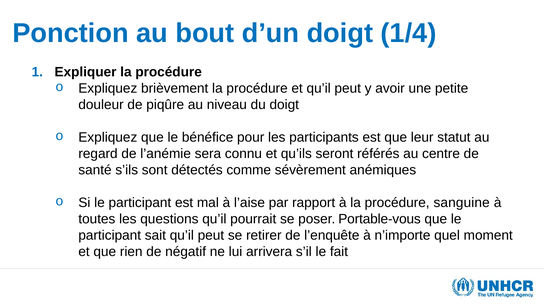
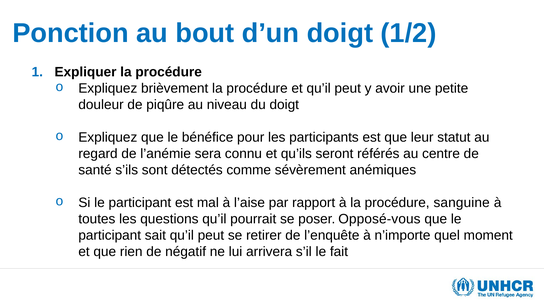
1/4: 1/4 -> 1/2 (409, 33)
Portable-vous: Portable-vous -> Opposé-vous (379, 219)
